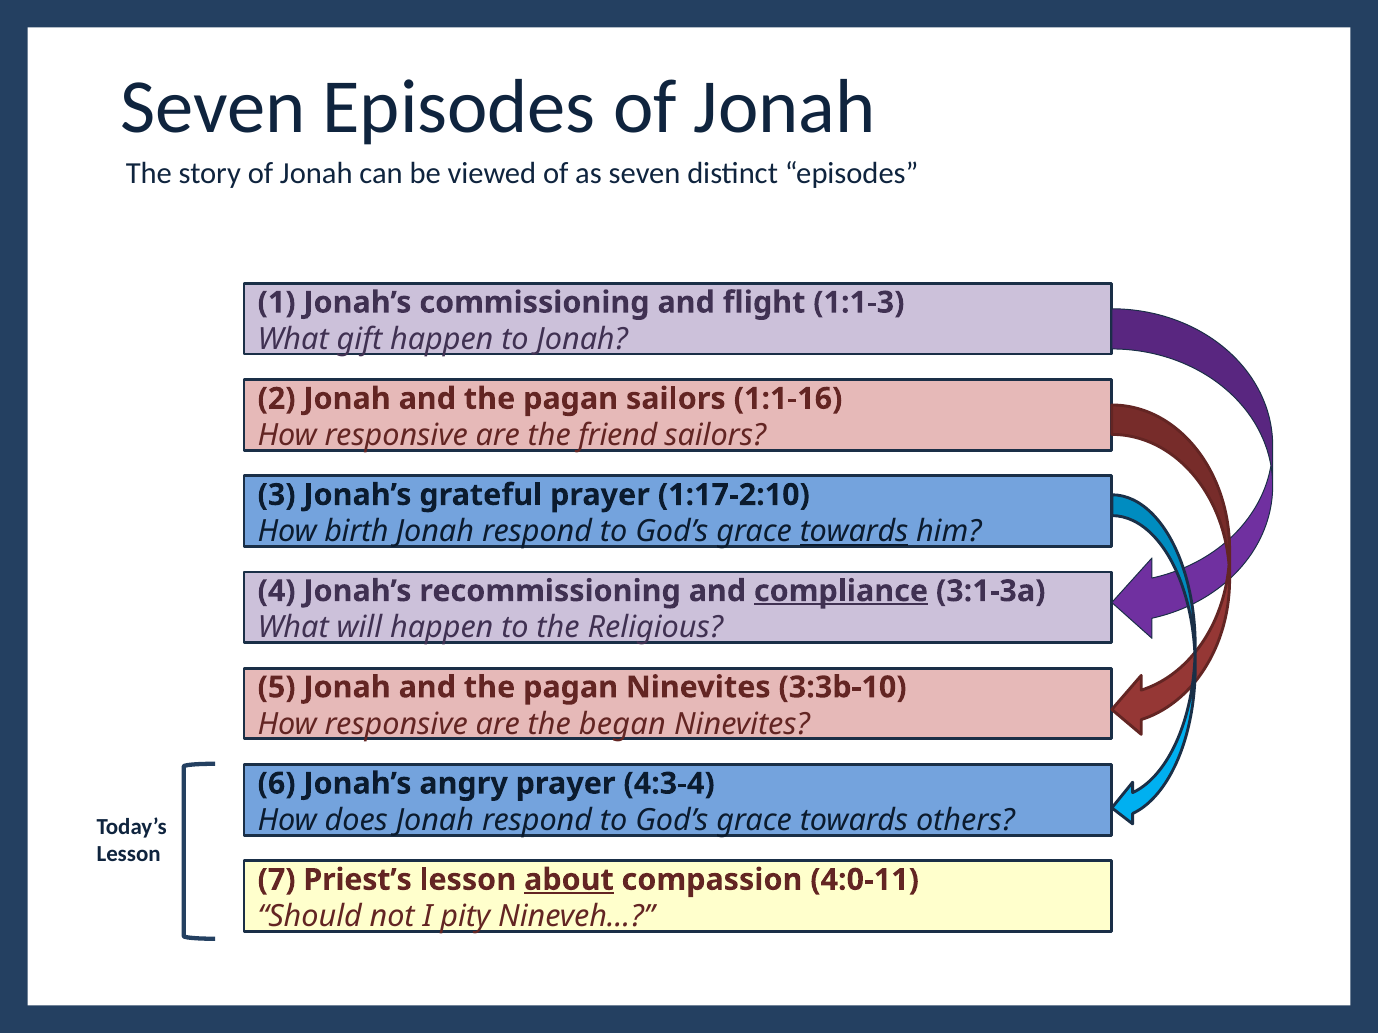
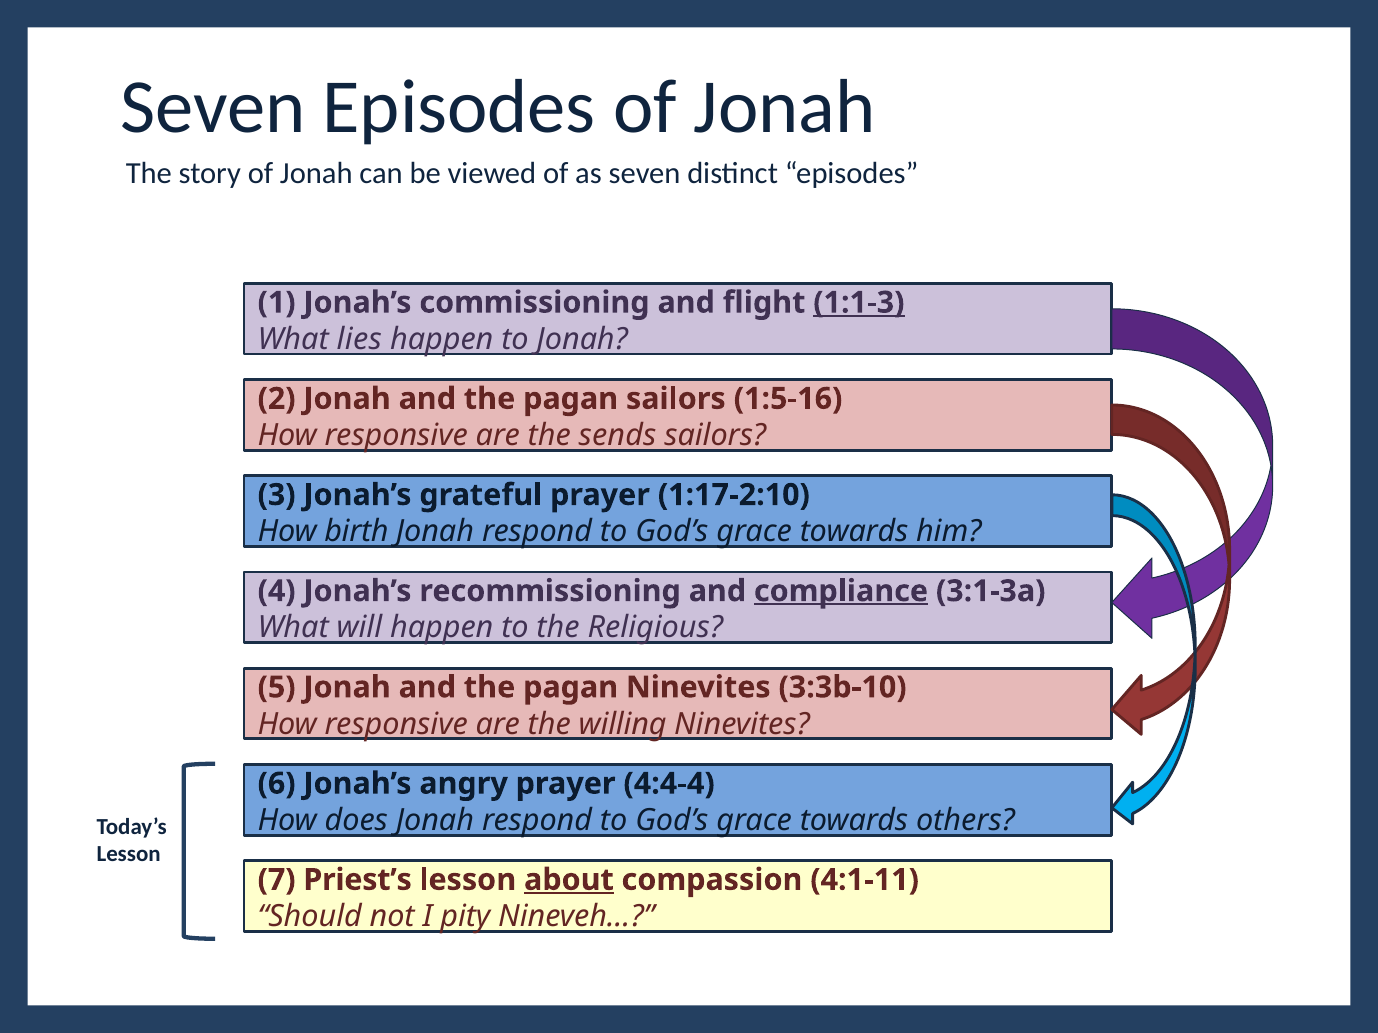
1:1-3 underline: none -> present (859, 303)
gift: gift -> lies (359, 339)
1:1-16: 1:1-16 -> 1:5-16 (788, 399)
friend: friend -> sends (618, 436)
towards underline: present -> none (854, 532)
began: began -> willing (623, 724)
4:3-4: 4:3-4 -> 4:4-4 (669, 784)
4:0-11: 4:0-11 -> 4:1-11 (865, 880)
